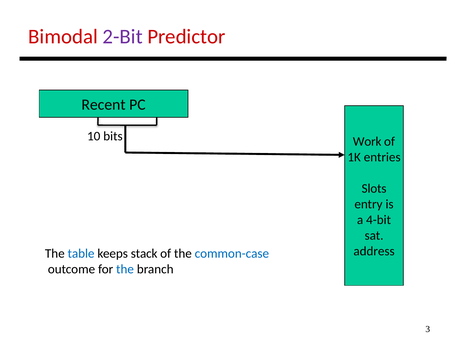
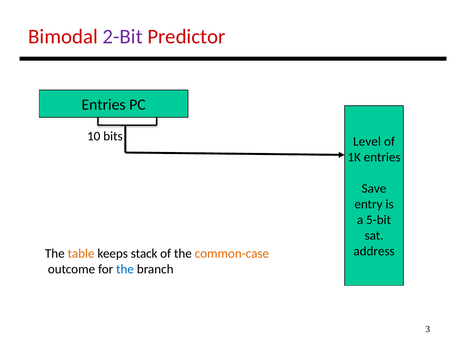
Recent: Recent -> Entries (104, 105)
Work: Work -> Level (367, 142)
Slots: Slots -> Save (374, 189)
4-bit: 4-bit -> 5-bit (379, 220)
table colour: blue -> orange (81, 254)
common-case colour: blue -> orange (232, 254)
